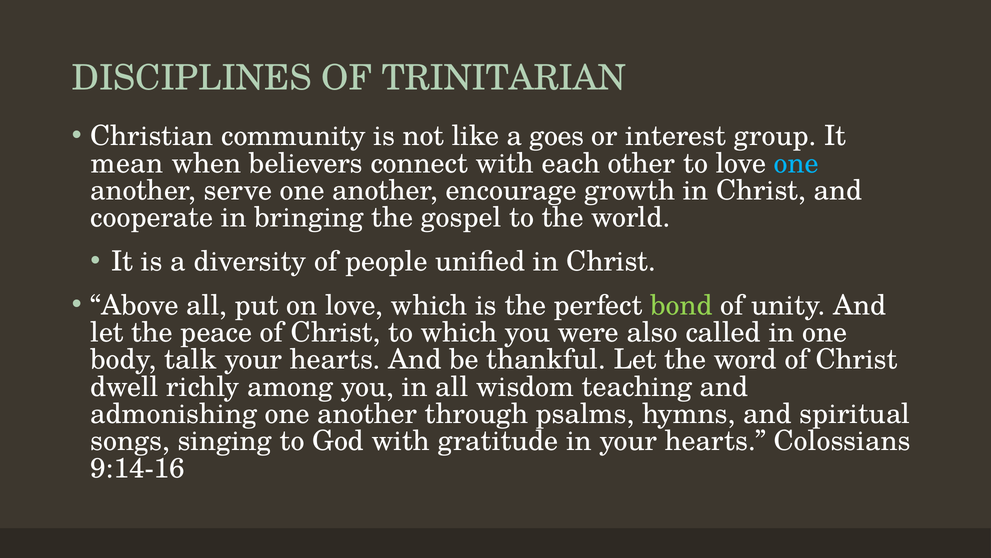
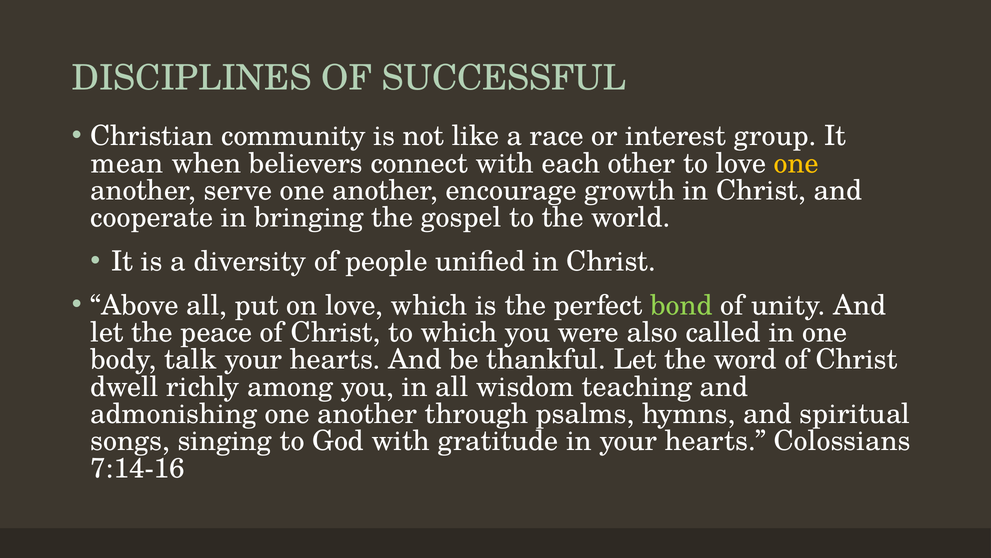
TRINITARIAN: TRINITARIAN -> SUCCESSFUL (504, 78)
goes: goes -> race (557, 136)
one colour: light blue -> yellow (796, 163)
9:14-16: 9:14-16 -> 7:14-16 (138, 468)
